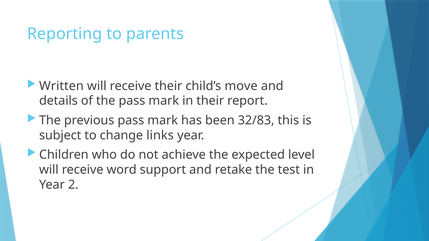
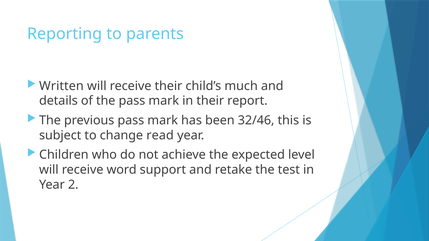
move: move -> much (241, 86)
32/83: 32/83 -> 32/46 (256, 120)
links: links -> read (160, 135)
